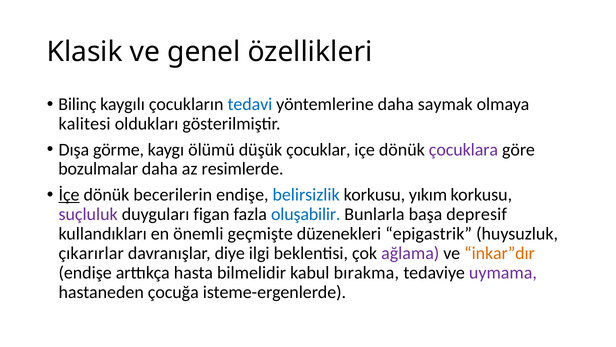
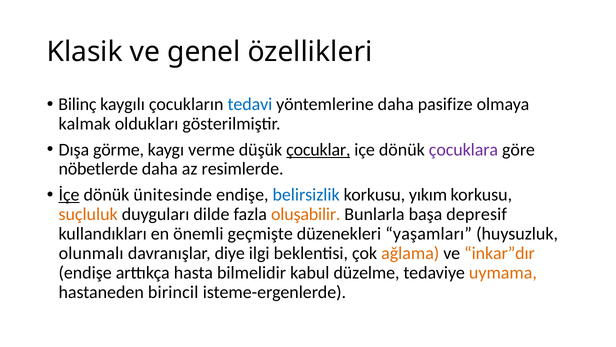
saymak: saymak -> pasifize (445, 104)
kalitesi: kalitesi -> kalmak (85, 124)
ölümü: ölümü -> verme (212, 149)
çocuklar underline: none -> present (318, 149)
bozulmalar: bozulmalar -> nöbetlerde (98, 169)
becerilerin: becerilerin -> ünitesinde (173, 195)
suçluluk colour: purple -> orange (88, 214)
figan: figan -> dilde (211, 214)
oluşabilir colour: blue -> orange (306, 214)
epigastrik: epigastrik -> yaşamları (429, 233)
çıkarırlar: çıkarırlar -> olunmalı (91, 253)
ağlama colour: purple -> orange (410, 253)
bırakma: bırakma -> düzelme (367, 272)
uymama colour: purple -> orange (503, 272)
çocuğa: çocuğa -> birincil (173, 292)
